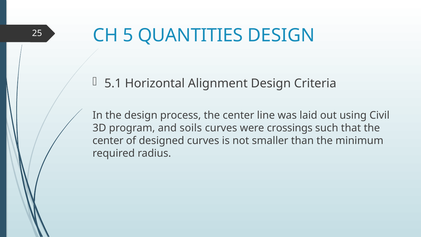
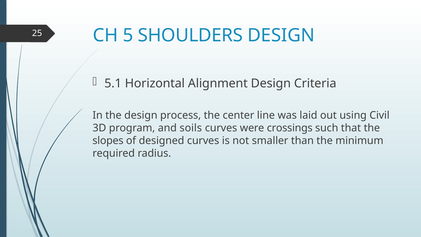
QUANTITIES: QUANTITIES -> SHOULDERS (190, 35)
center: center -> slopes (108, 141)
